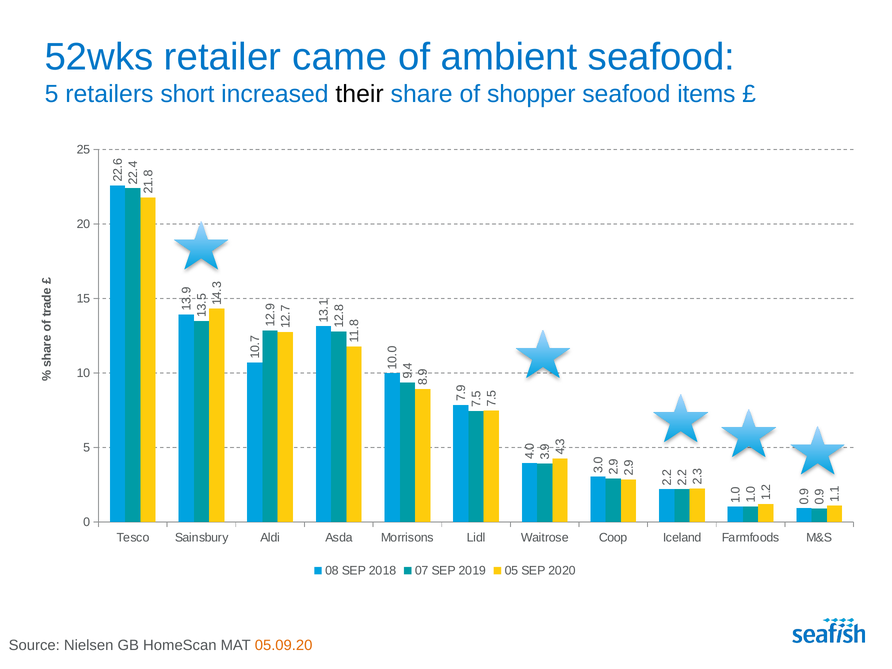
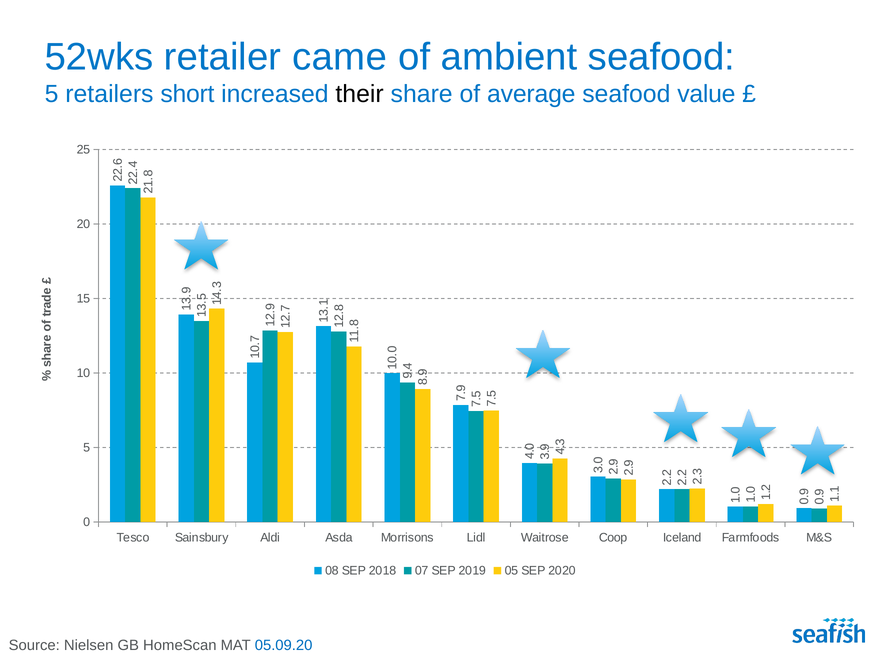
shopper: shopper -> average (531, 94)
items: items -> value (706, 94)
05.09.20 colour: orange -> blue (284, 645)
